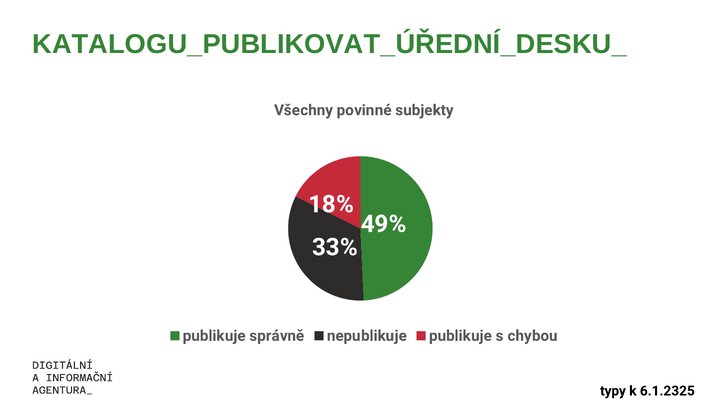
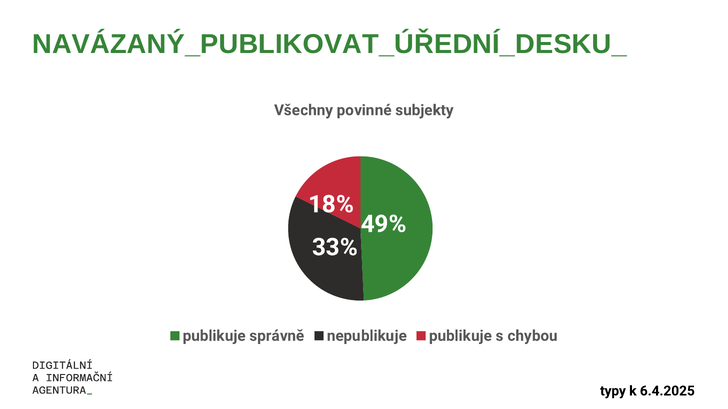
KATALOGU_PUBLIKOVAT_ÚŘEDNÍ_DESKU_: KATALOGU_PUBLIKOVAT_ÚŘEDNÍ_DESKU_ -> NAVÁZANÝ_PUBLIKOVAT_ÚŘEDNÍ_DESKU_ (329, 44)
6.1.2325: 6.1.2325 -> 6.4.2025 (667, 391)
